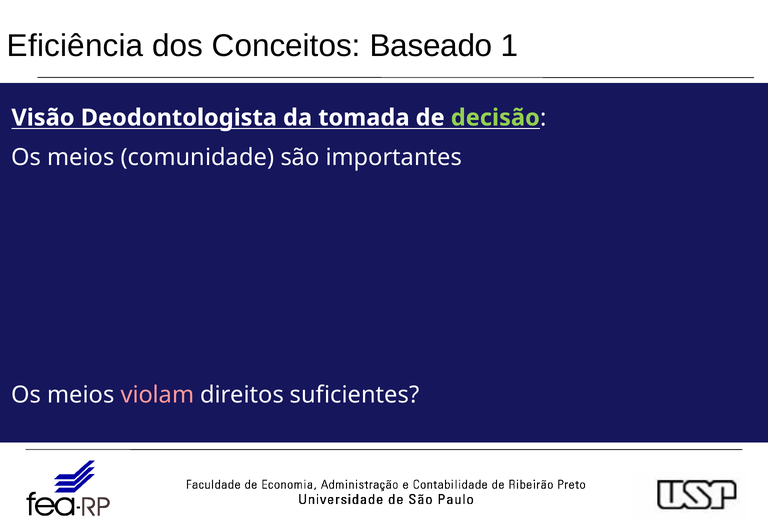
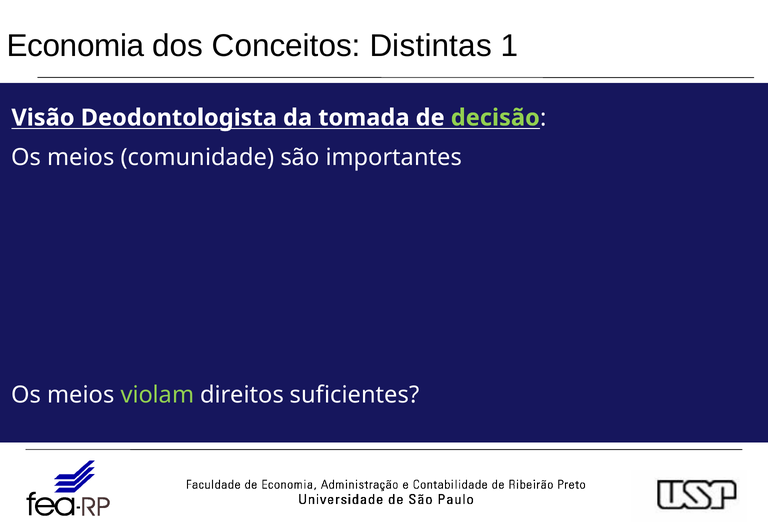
Eficiência: Eficiência -> Economia (75, 46)
Baseado: Baseado -> Distintas (431, 46)
violam colour: pink -> light green (157, 396)
